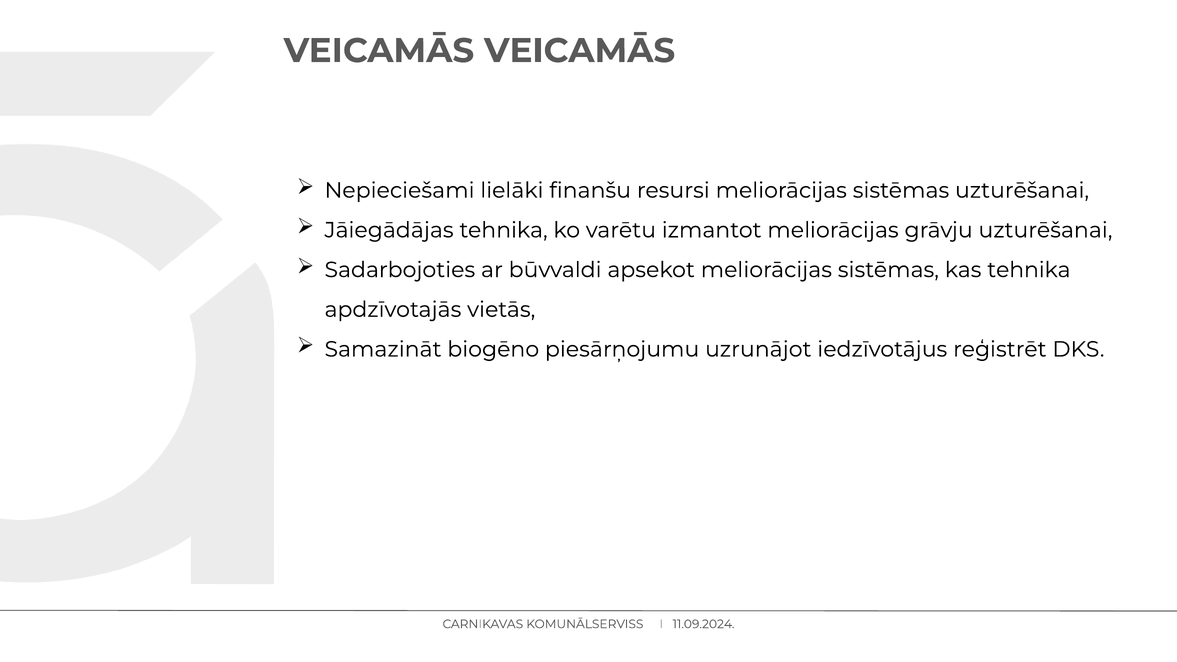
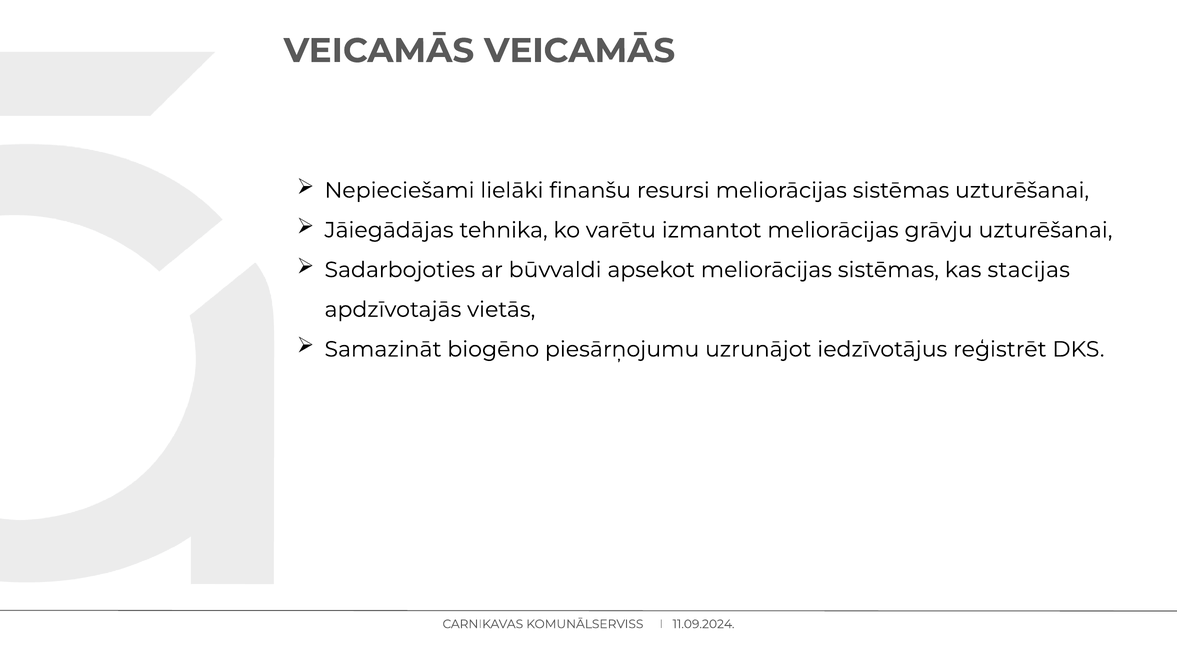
kas tehnika: tehnika -> stacijas (1029, 270)
